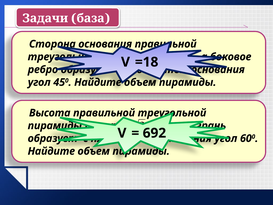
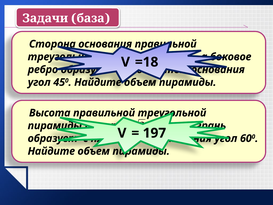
692: 692 -> 197 (154, 133)
